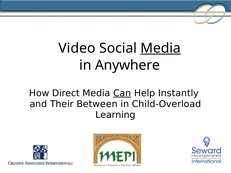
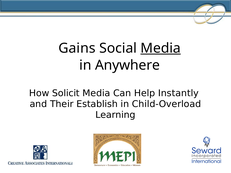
Video: Video -> Gains (77, 48)
Direct: Direct -> Solicit (66, 93)
Can underline: present -> none (122, 93)
Between: Between -> Establish (97, 104)
